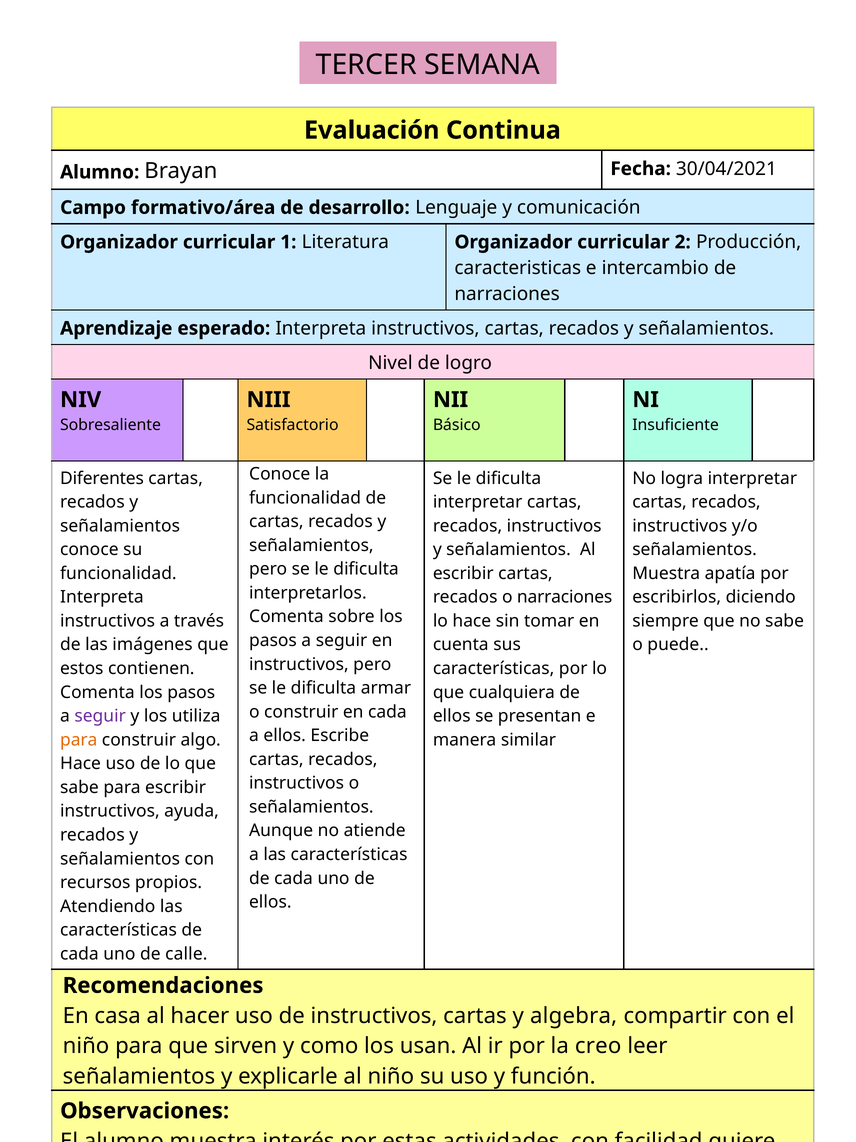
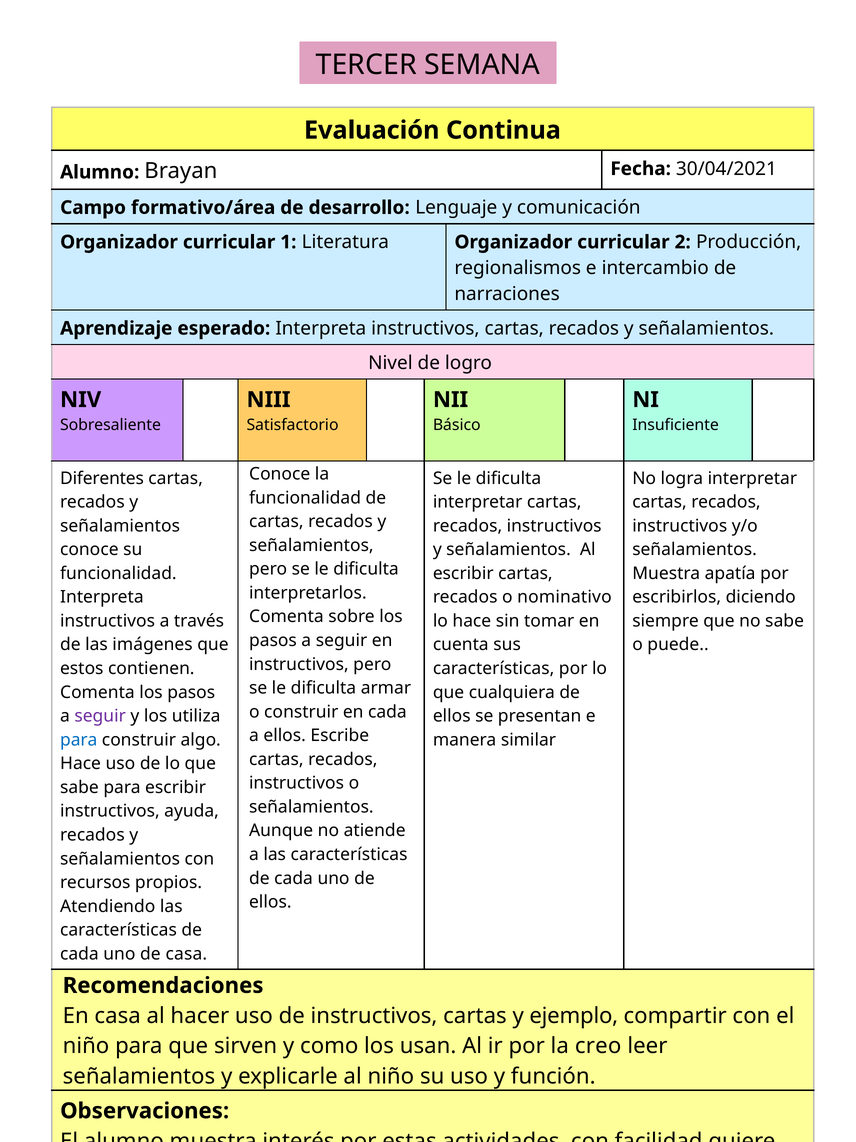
caracteristicas: caracteristicas -> regionalismos (518, 268)
o narraciones: narraciones -> nominativo (564, 597)
para colour: orange -> blue (79, 739)
de calle: calle -> casa (186, 953)
algebra: algebra -> ejemplo (574, 1015)
